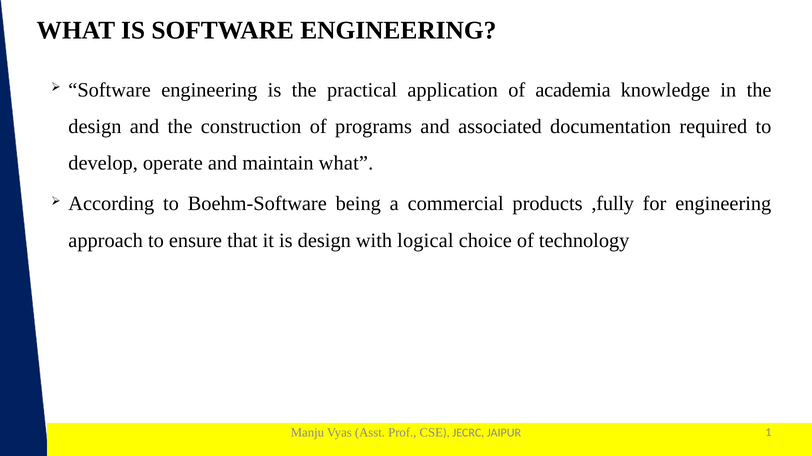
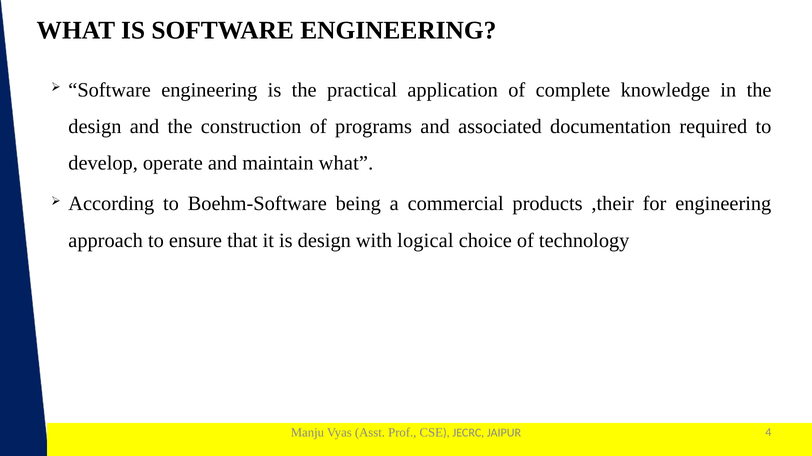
academia: academia -> complete (573, 90)
,fully: ,fully -> ,their (613, 204)
JAIPUR 1: 1 -> 4 (768, 433)
